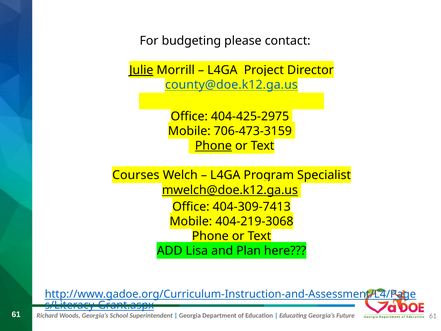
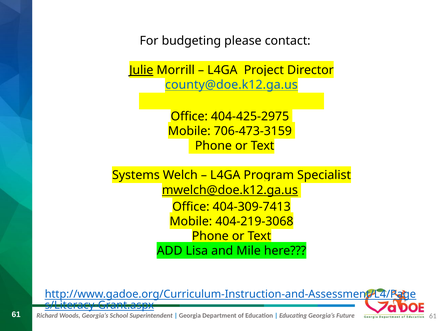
Phone underline: present -> none (213, 146)
Courses: Courses -> Systems (136, 175)
Plan: Plan -> Mile (249, 251)
